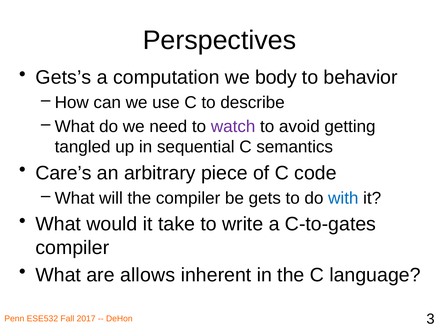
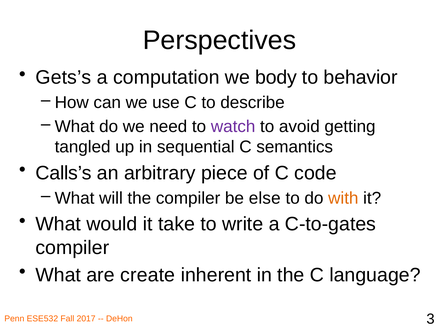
Care’s: Care’s -> Calls’s (64, 173)
gets: gets -> else (265, 198)
with colour: blue -> orange (343, 198)
allows: allows -> create (148, 275)
